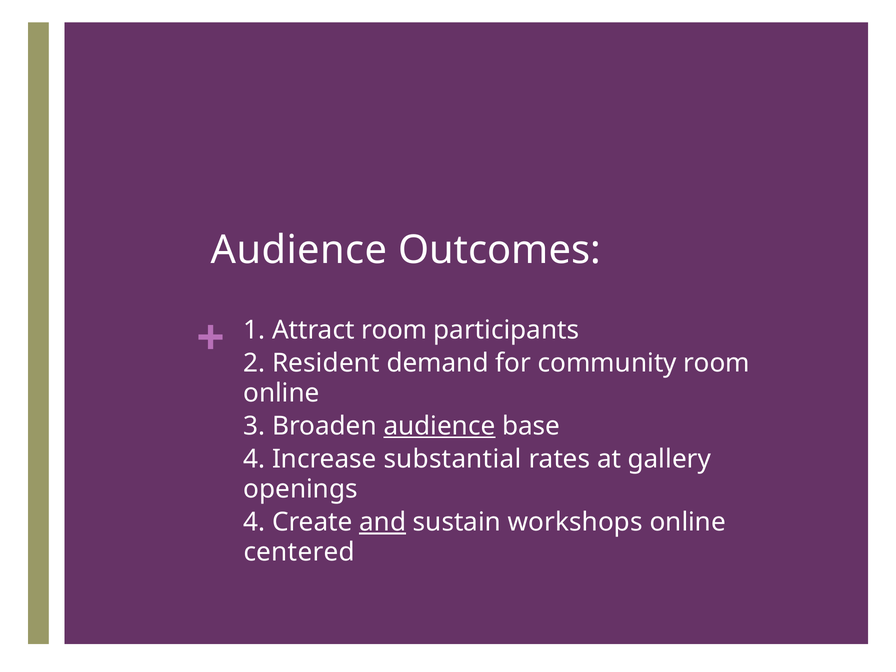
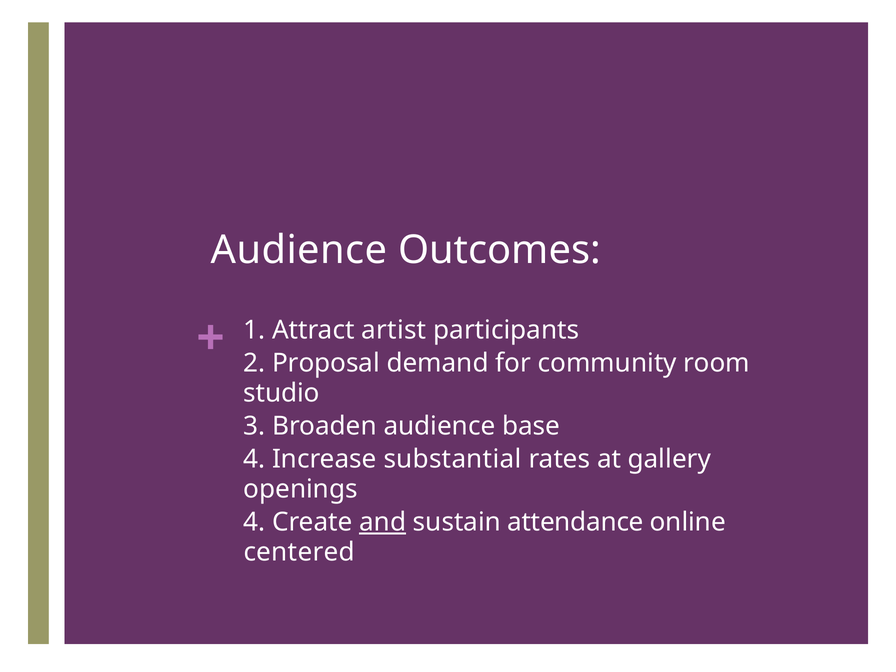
Attract room: room -> artist (394, 330)
Resident: Resident -> Proposal (326, 363)
online: online -> studio (281, 393)
audience underline: present -> none (439, 426)
workshops: workshops -> attendance (575, 522)
